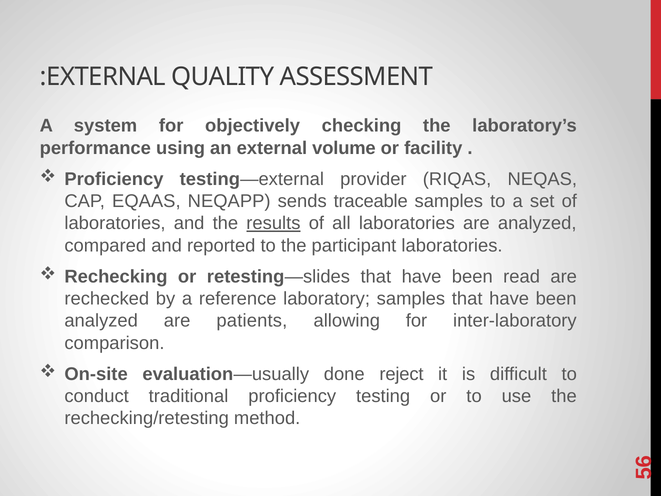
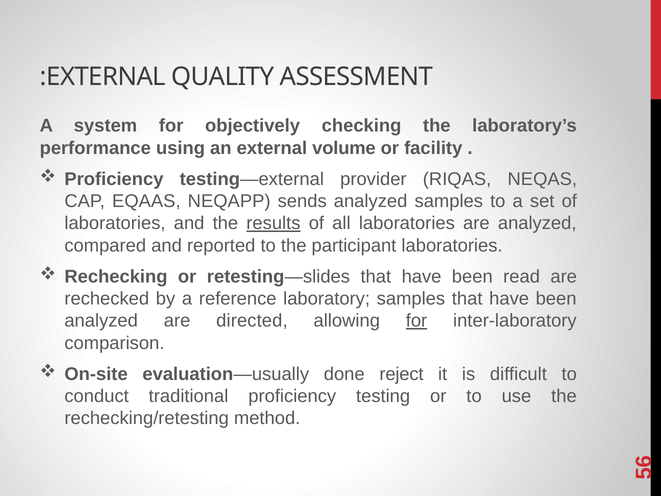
sends traceable: traceable -> analyzed (371, 201)
patients: patients -> directed (252, 321)
for underline: none -> present (417, 321)
